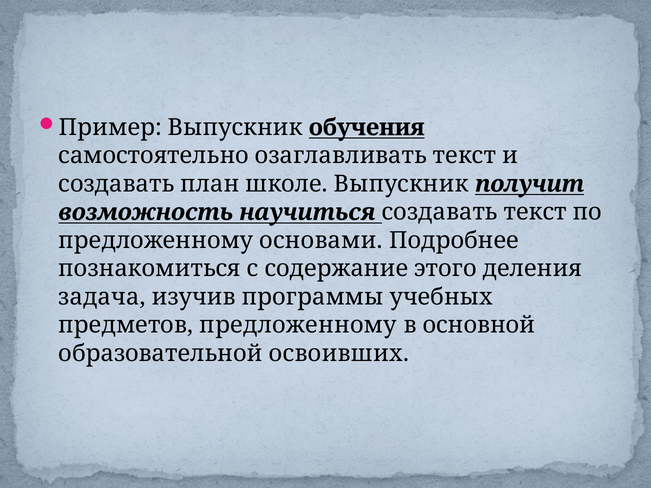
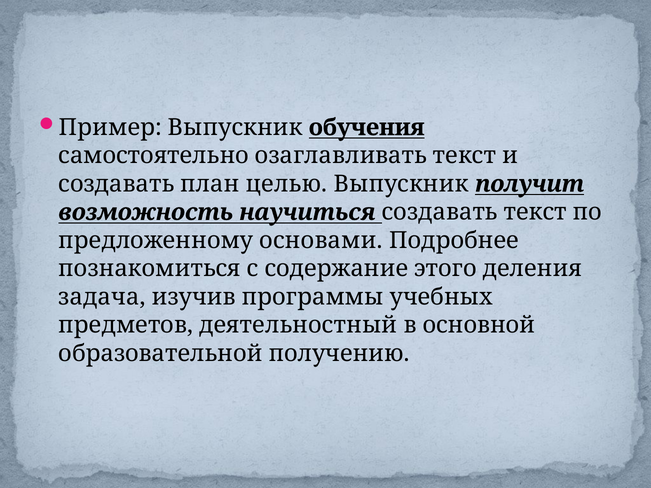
школе: школе -> целью (286, 184)
предметов предложенному: предложенному -> деятельностный (298, 325)
освоивших: освоивших -> получению (339, 354)
